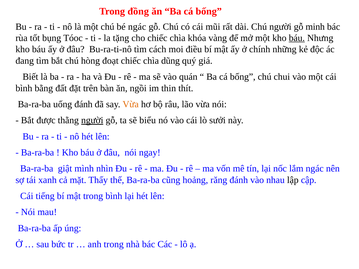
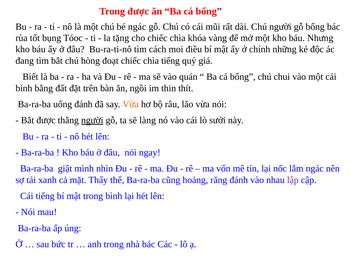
Trong đồng: đồng -> được (138, 11)
gỗ minh: minh -> bống (315, 27)
báu underline: present -> none (297, 38)
chìa dũng: dũng -> tiếng (171, 61)
biểu: biểu -> làng (148, 120)
lập colour: black -> purple (293, 180)
